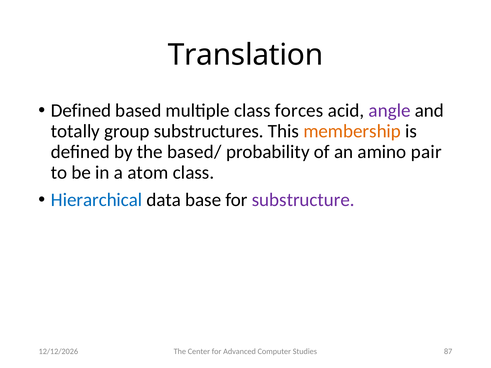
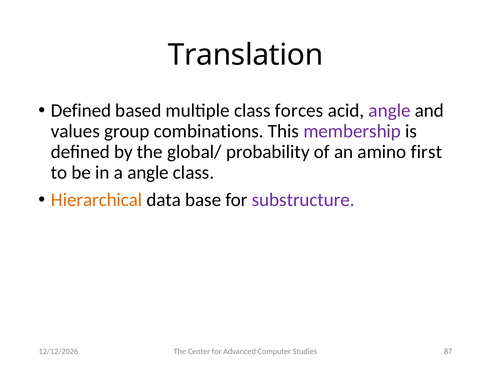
totally: totally -> values (75, 131)
substructures: substructures -> combinations (209, 131)
membership colour: orange -> purple (352, 131)
based/: based/ -> global/ (194, 152)
pair: pair -> first (426, 152)
a atom: atom -> angle (148, 173)
Hierarchical colour: blue -> orange (97, 200)
